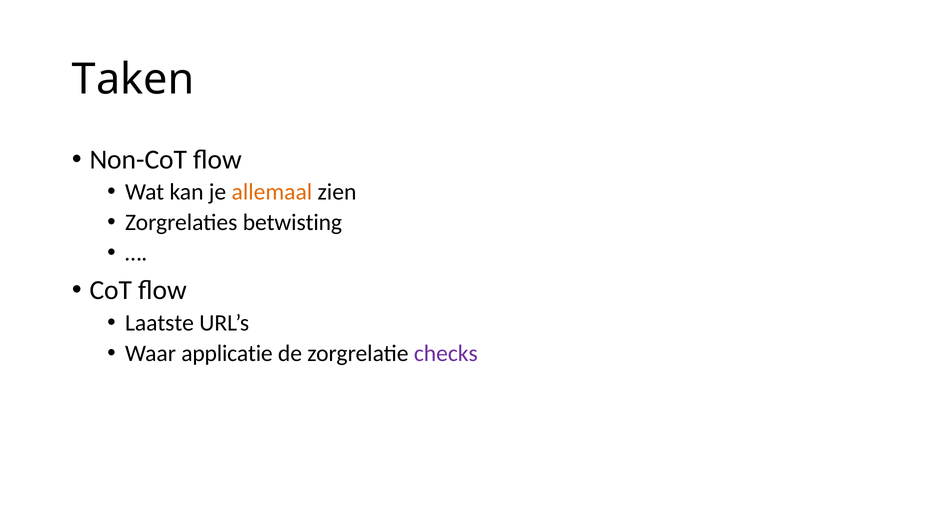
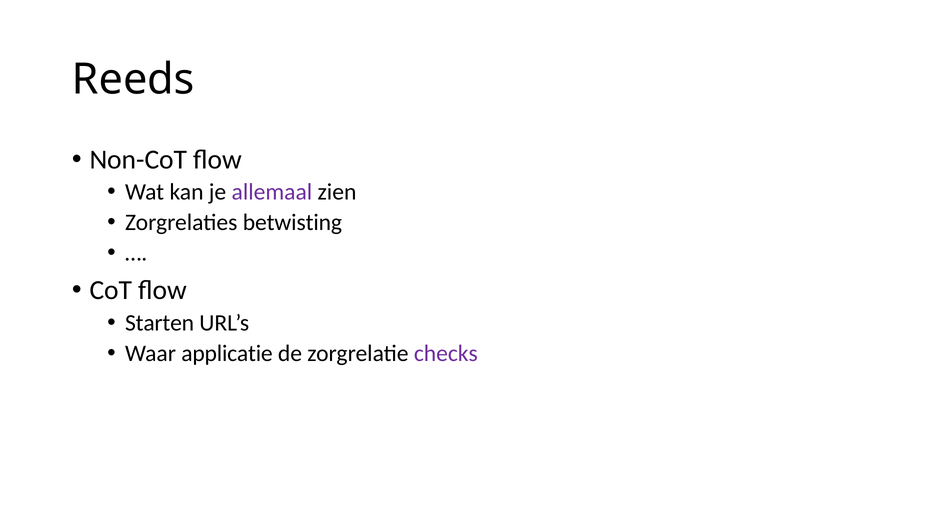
Taken: Taken -> Reeds (133, 79)
allemaal colour: orange -> purple (272, 192)
Laatste: Laatste -> Starten (160, 323)
